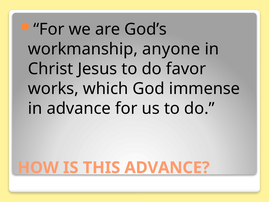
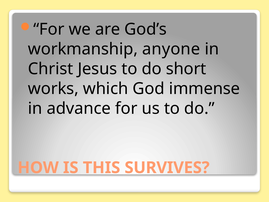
favor: favor -> short (186, 69)
THIS ADVANCE: ADVANCE -> SURVIVES (167, 167)
